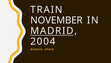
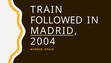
NOVEMBER: NOVEMBER -> FOLLOWED (56, 20)
